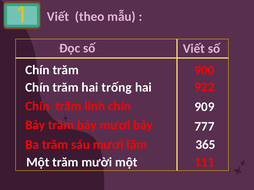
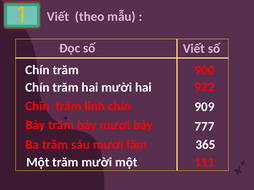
hai trống: trống -> mười (117, 88)
